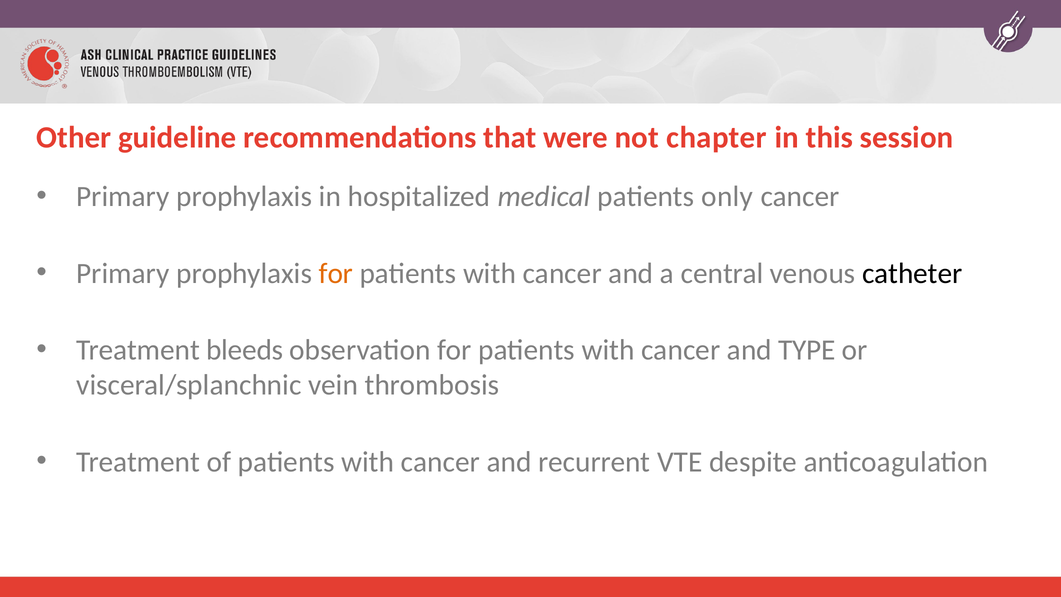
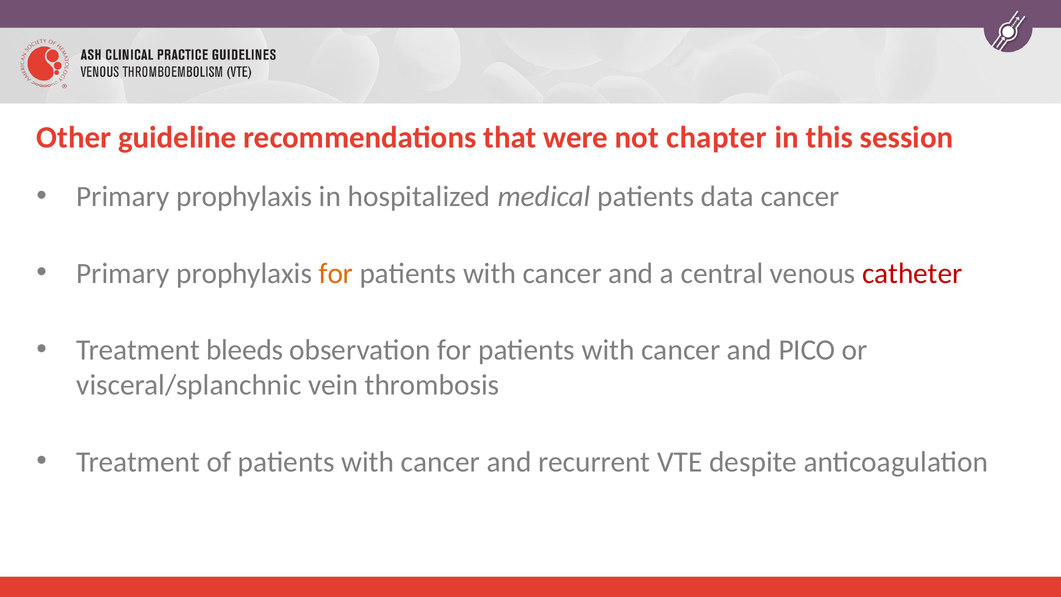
only: only -> data (727, 197)
catheter colour: black -> red (912, 273)
TYPE: TYPE -> PICO (807, 350)
